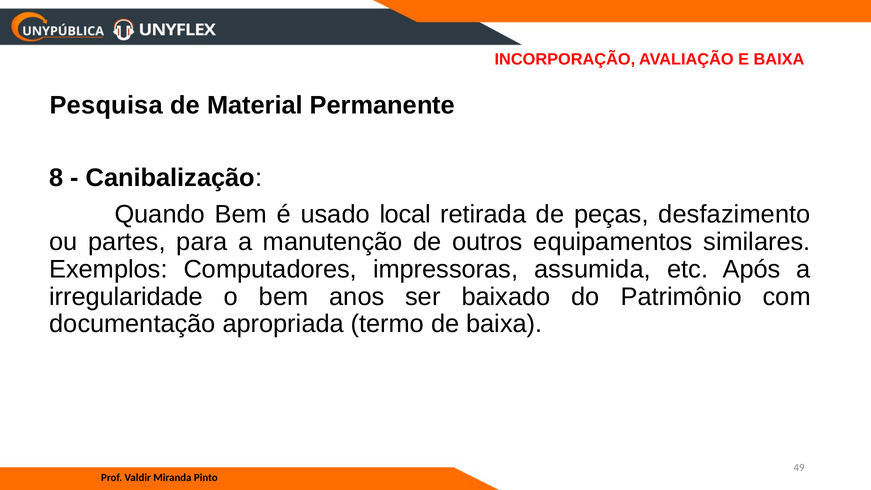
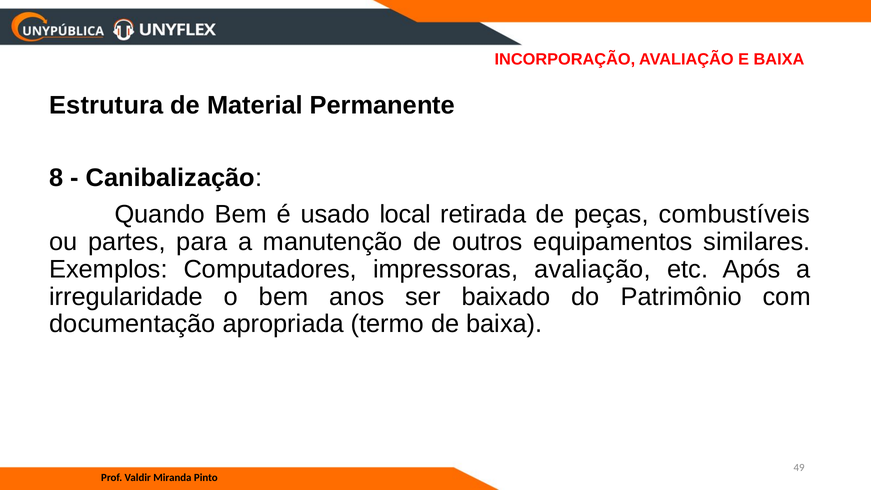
Pesquisa: Pesquisa -> Estrutura (106, 105)
desfazimento: desfazimento -> combustíveis (734, 214)
impressoras assumida: assumida -> avaliação (593, 269)
